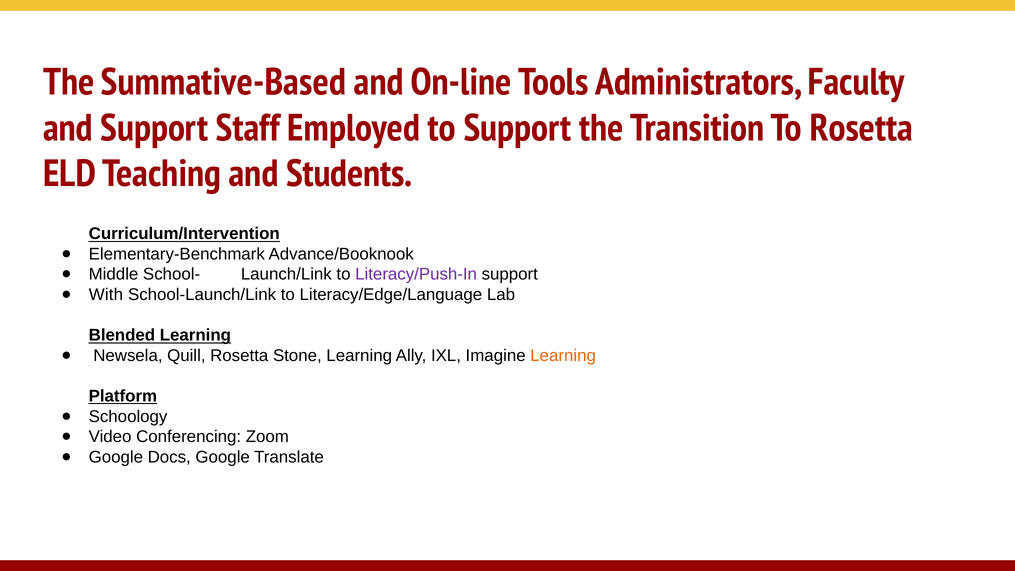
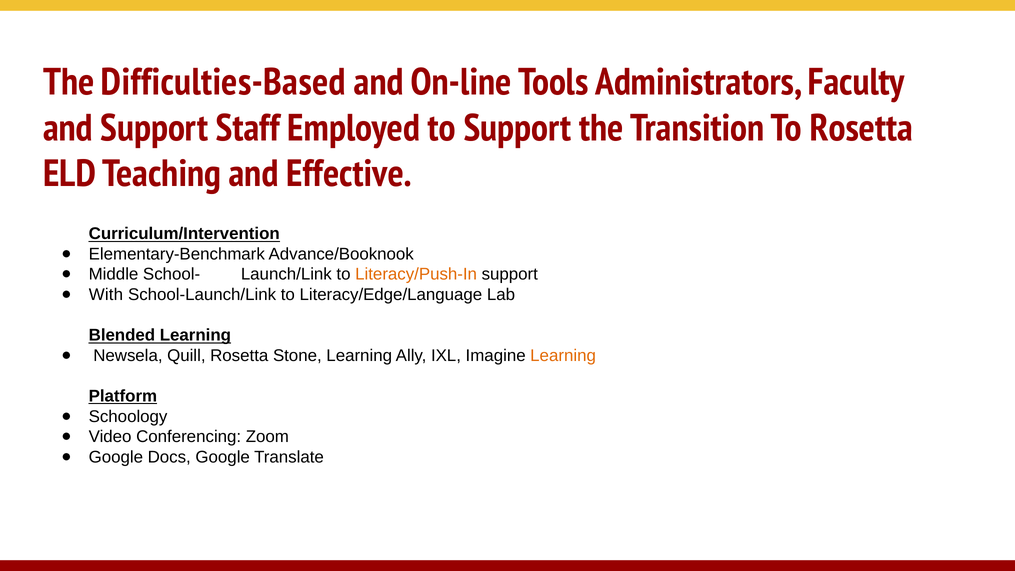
Summative-Based: Summative-Based -> Difficulties-Based (223, 82)
Students: Students -> Effective (349, 174)
Literacy/Push-In colour: purple -> orange (416, 274)
